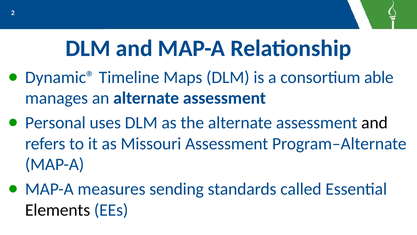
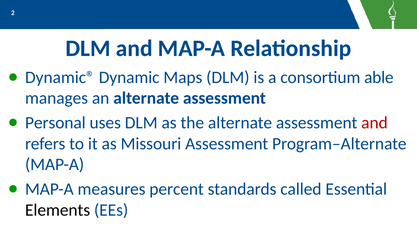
Timeline: Timeline -> Dynamic (129, 77)
and colour: black -> red (375, 123)
sending: sending -> percent (177, 189)
